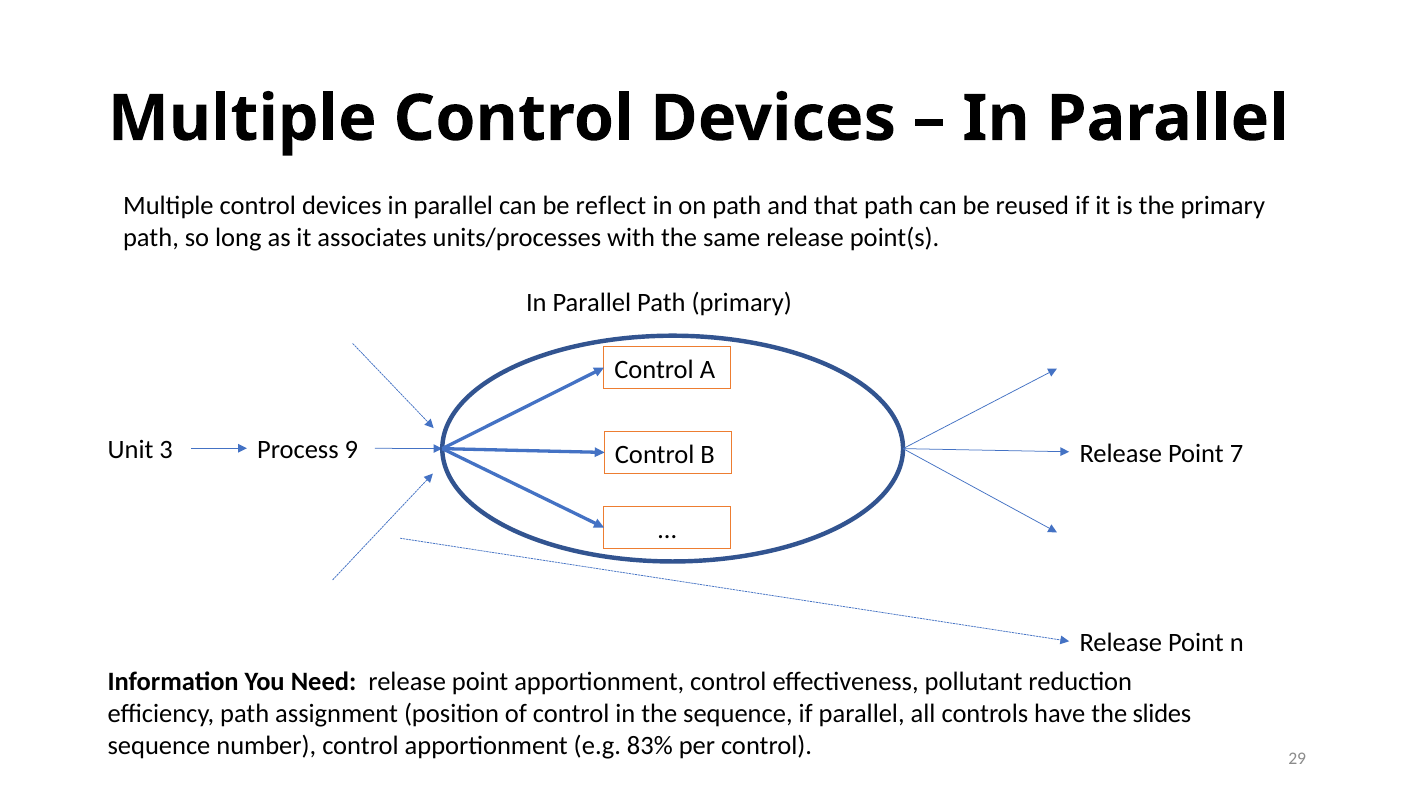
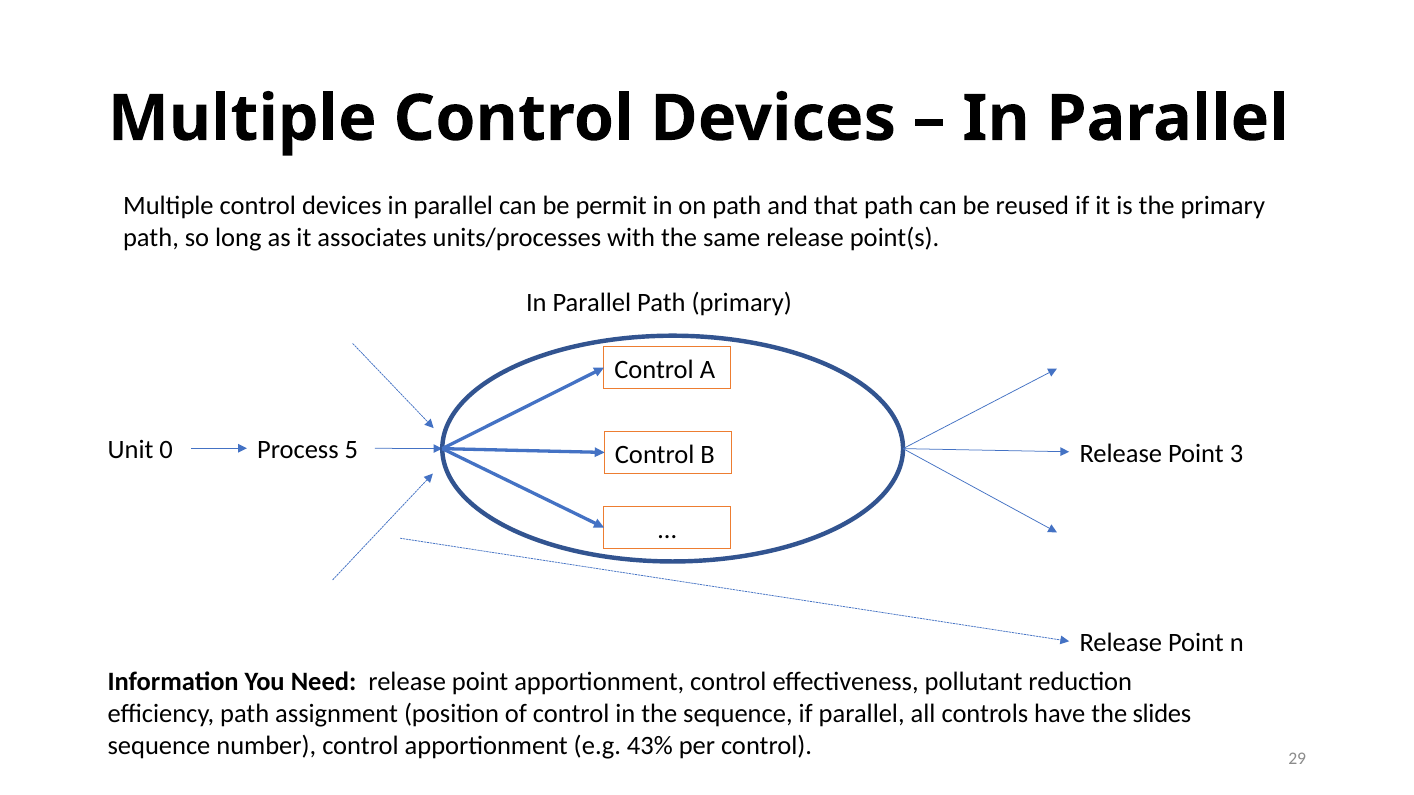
reflect: reflect -> permit (611, 206)
3: 3 -> 0 (166, 450)
9: 9 -> 5 (351, 450)
7: 7 -> 3 (1237, 454)
83%: 83% -> 43% (650, 746)
